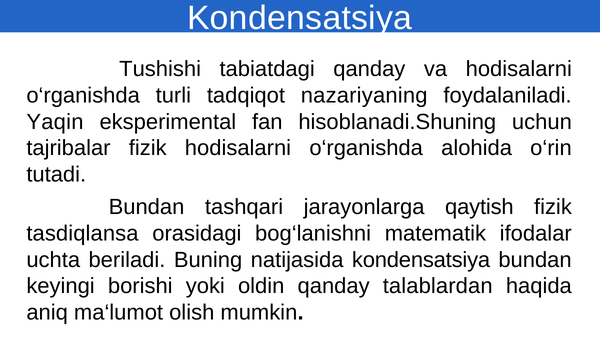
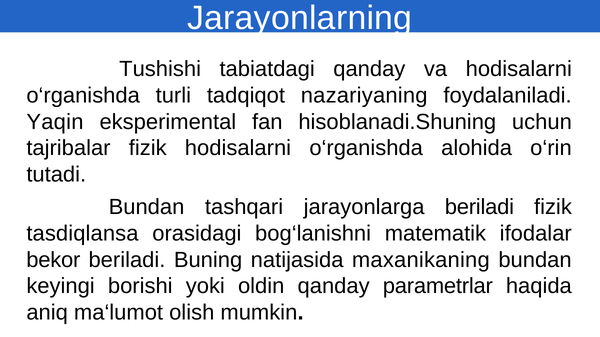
Kondensatsiya: Kondensatsiya -> Jarayonlarning (300, 18)
jarayonlarga qaytish: qaytish -> beriladi (479, 207)
uchta: uchta -> bekor (53, 260)
natijasida kondensatsiya: kondensatsiya -> maxanikaning (421, 260)
talablardan: talablardan -> parametrlar (438, 287)
